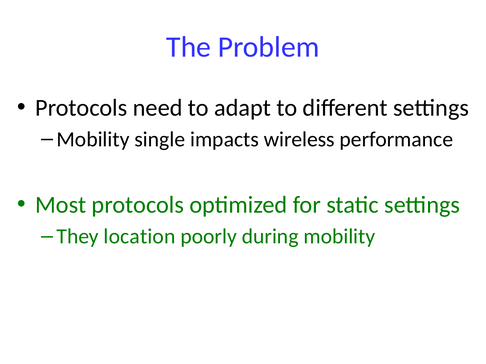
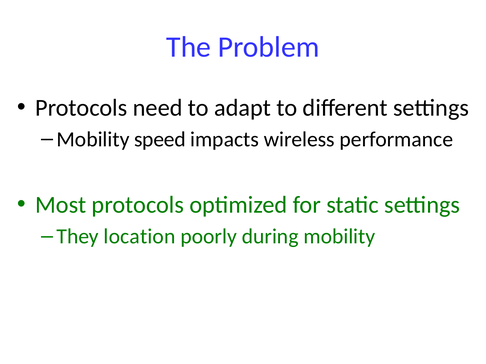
single: single -> speed (160, 139)
